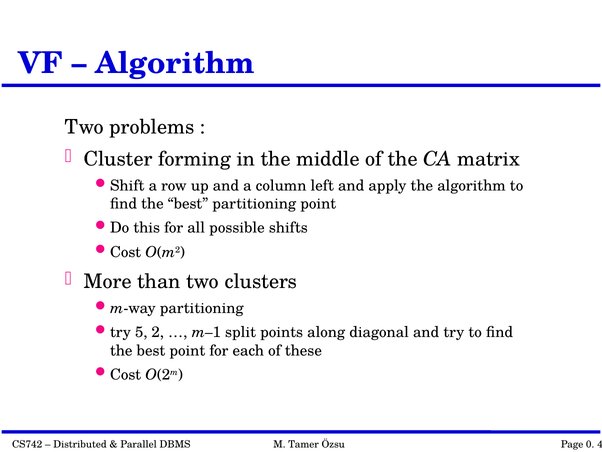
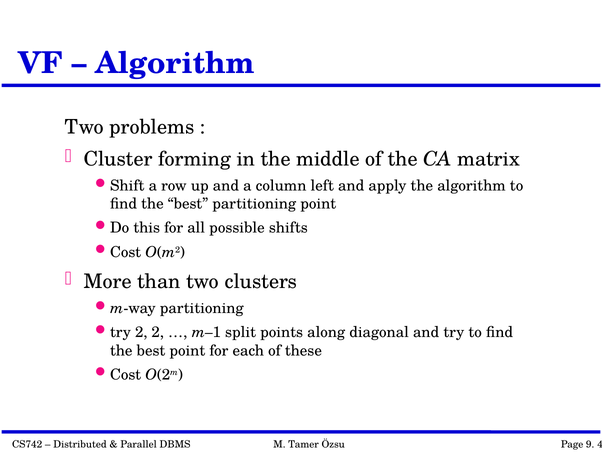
try 5: 5 -> 2 (141, 332)
0: 0 -> 9 (590, 444)
